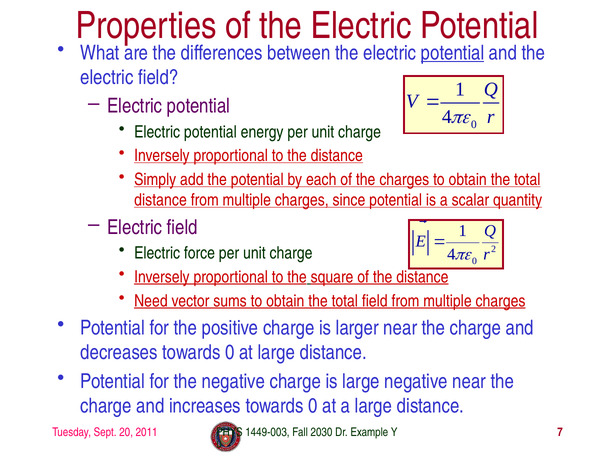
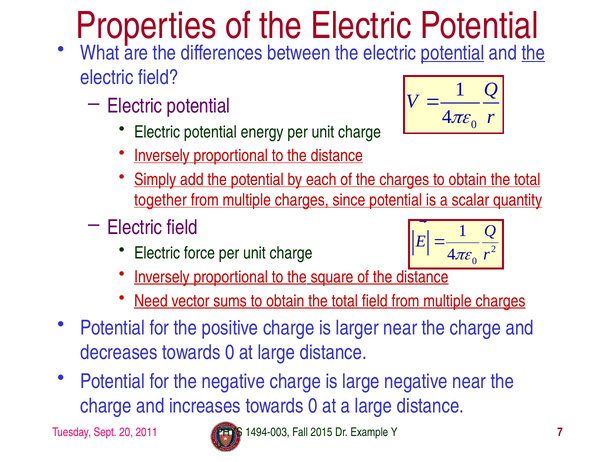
the underline: none -> present (533, 53)
distance: distance -> together (160, 200)
1449-003: 1449-003 -> 1494-003 (267, 431)
2030: 2030 -> 2015 (321, 431)
